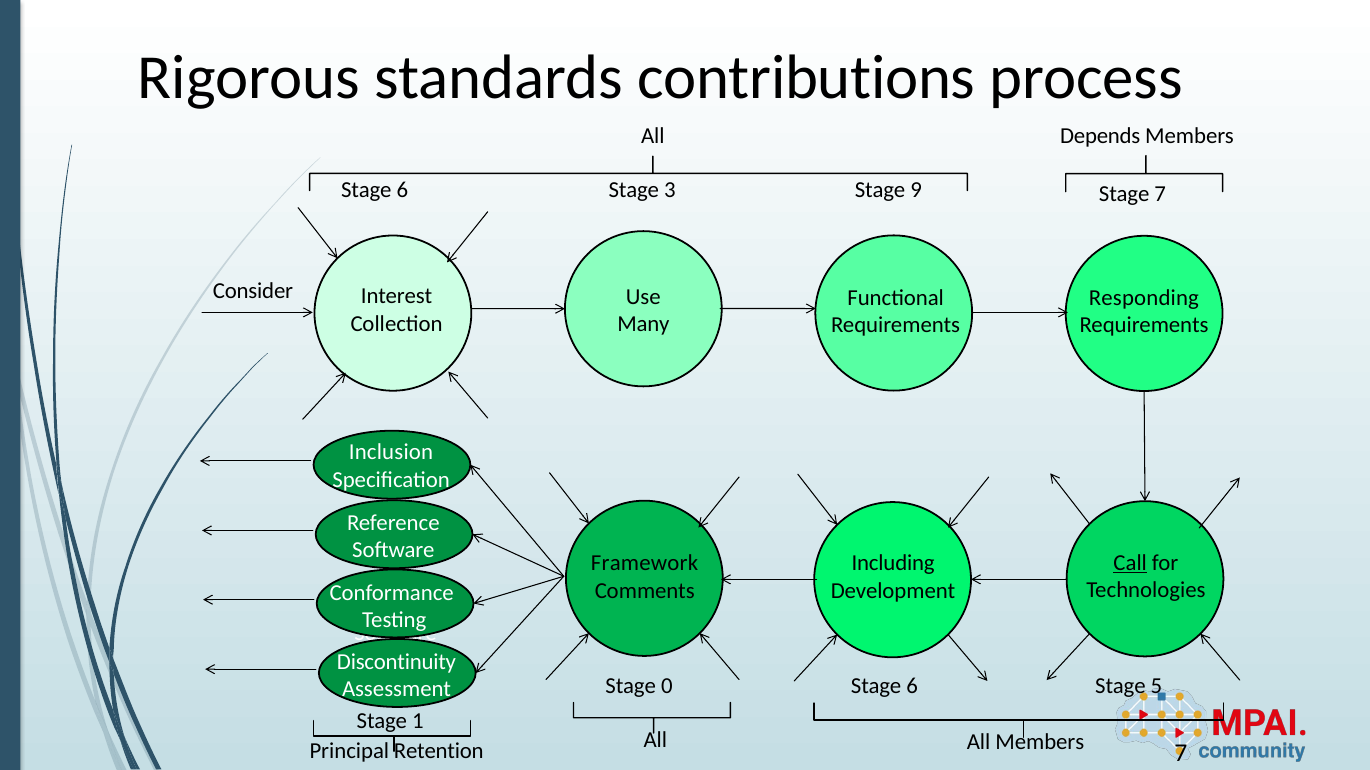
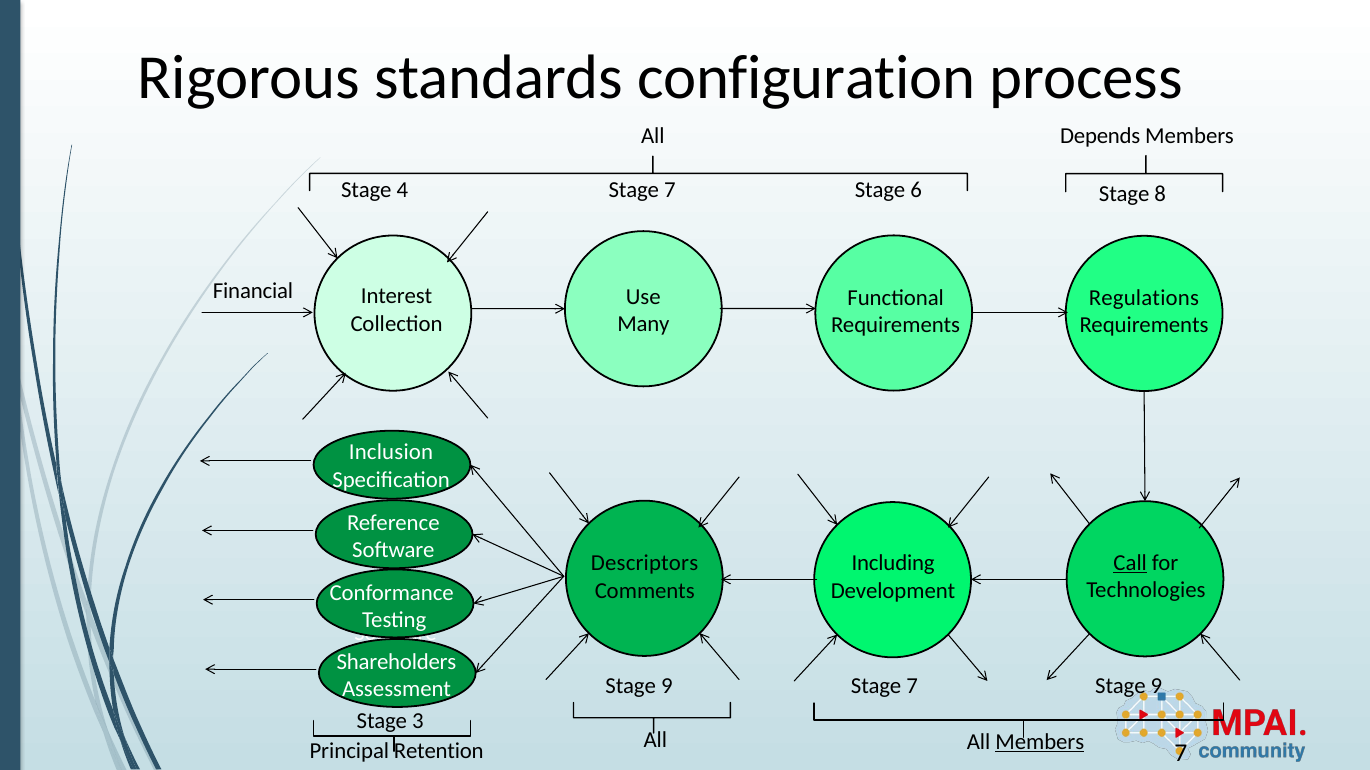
contributions: contributions -> configuration (806, 78)
6: 6 -> 4 (402, 190)
3: 3 -> 7 (670, 190)
9: 9 -> 6 (916, 190)
Stage 7: 7 -> 8 (1160, 194)
Consider: Consider -> Financial (253, 291)
Responding: Responding -> Regulations (1144, 298)
Framework: Framework -> Descriptors (645, 564)
Discontinuity: Discontinuity -> Shareholders (397, 662)
0: 0 -> 9 (667, 686)
6: 6 -> 7 (912, 687)
5: 5 -> 9 (1156, 687)
1: 1 -> 3 (418, 722)
Members underline: none -> present (1040, 742)
